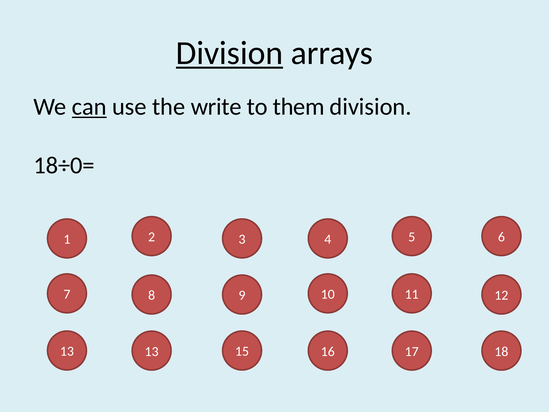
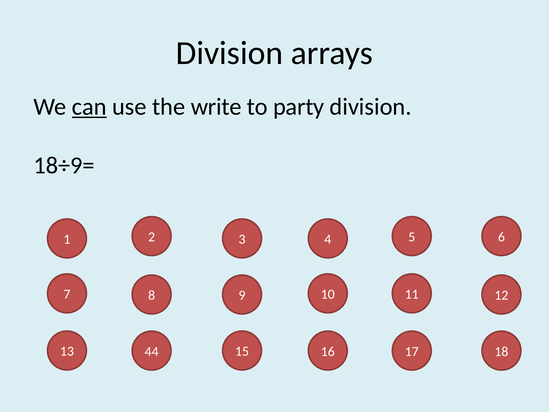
Division underline: present -> none (229, 53)
them: them -> party (299, 107)
18÷0=: 18÷0= -> 18÷9= (64, 165)
13 13: 13 -> 44 (152, 351)
